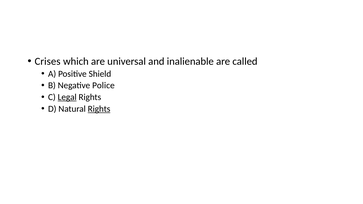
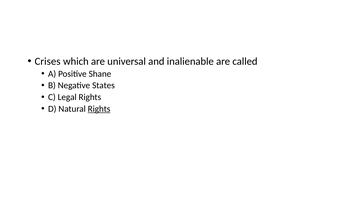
Shield: Shield -> Shane (100, 74)
Police: Police -> States (103, 86)
Legal underline: present -> none (67, 97)
